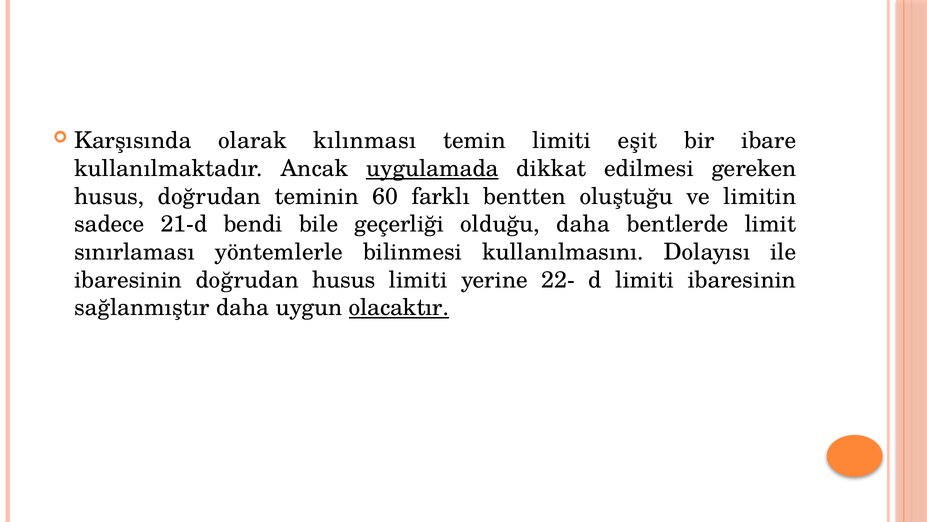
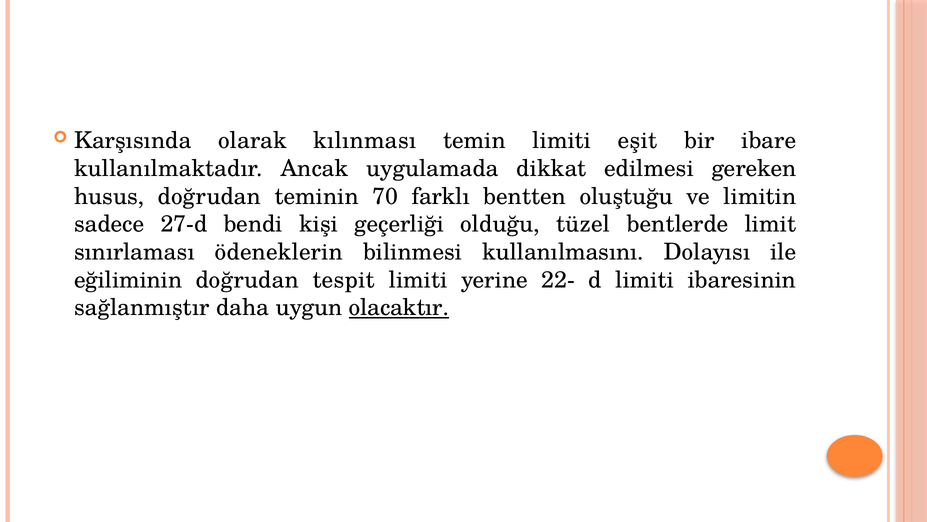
uygulamada underline: present -> none (433, 168)
60: 60 -> 70 (385, 196)
21-d: 21-d -> 27-d (184, 224)
bile: bile -> kişi (319, 224)
olduğu daha: daha -> tüzel (583, 224)
yöntemlerle: yöntemlerle -> ödeneklerin (279, 252)
ibaresinin: ibaresinin -> eğiliminin (128, 280)
doğrudan husus: husus -> tespit (344, 280)
